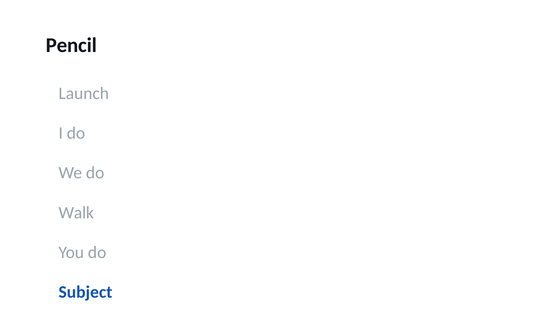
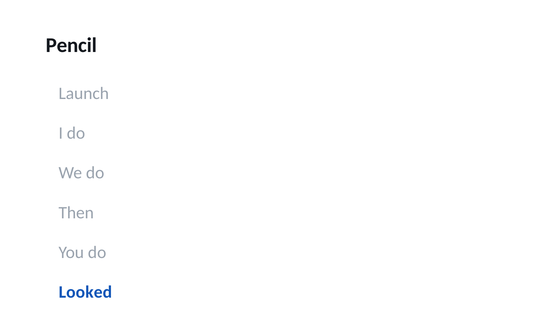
Walk: Walk -> Then (76, 213)
Subject: Subject -> Looked (85, 292)
